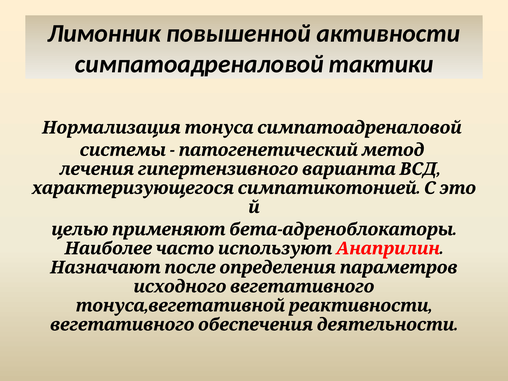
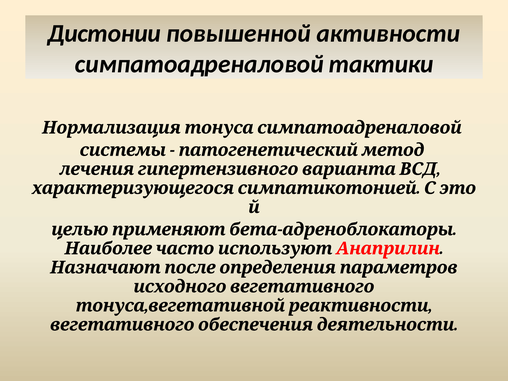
Лимонник: Лимонник -> Дистонии (104, 34)
